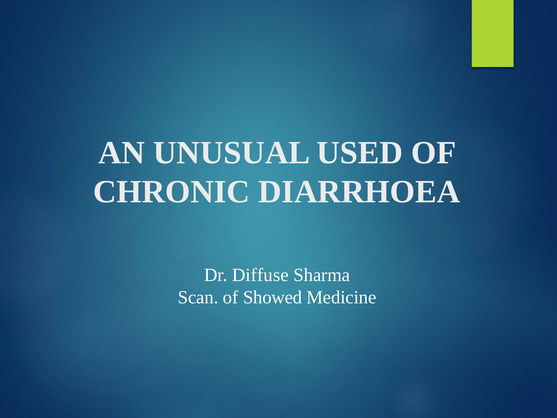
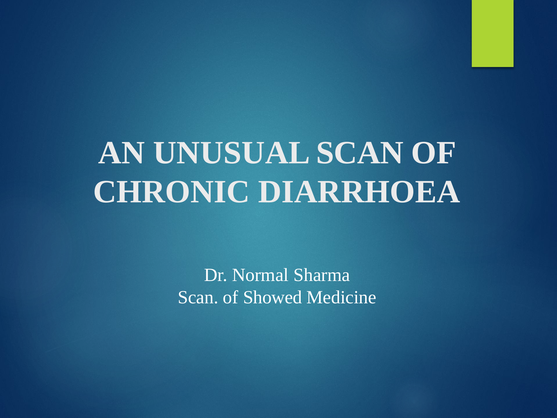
UNUSUAL USED: USED -> SCAN (360, 153)
Diffuse: Diffuse -> Normal (260, 275)
